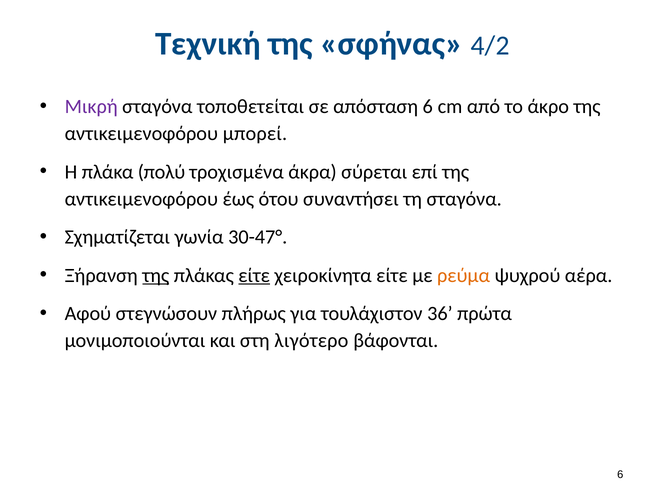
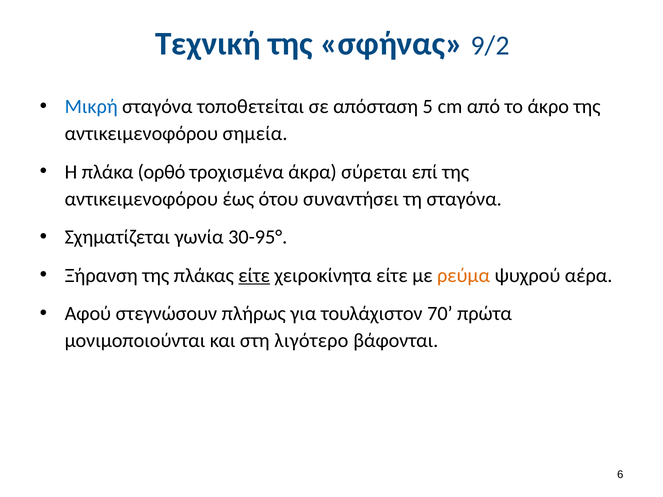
4/2: 4/2 -> 9/2 (490, 46)
Μικρή colour: purple -> blue (91, 107)
απόσταση 6: 6 -> 5 (428, 107)
μπορεί: μπορεί -> σημεία (255, 134)
πολύ: πολύ -> ορθό (162, 172)
30-47°: 30-47° -> 30-95° (258, 237)
της underline: present -> none (156, 276)
36: 36 -> 70 (440, 314)
